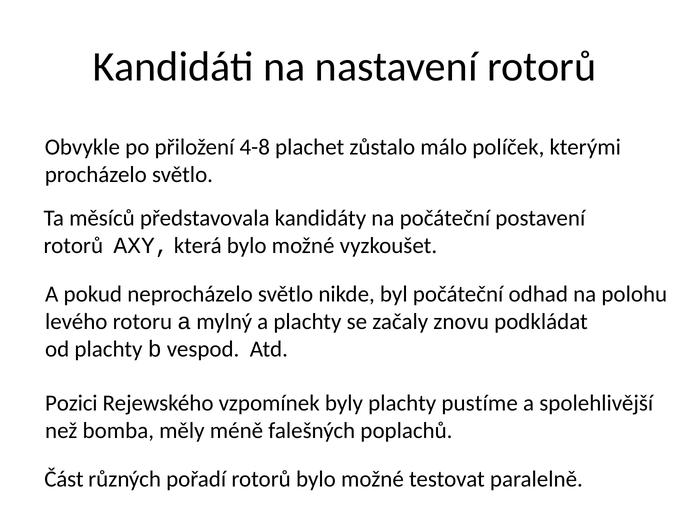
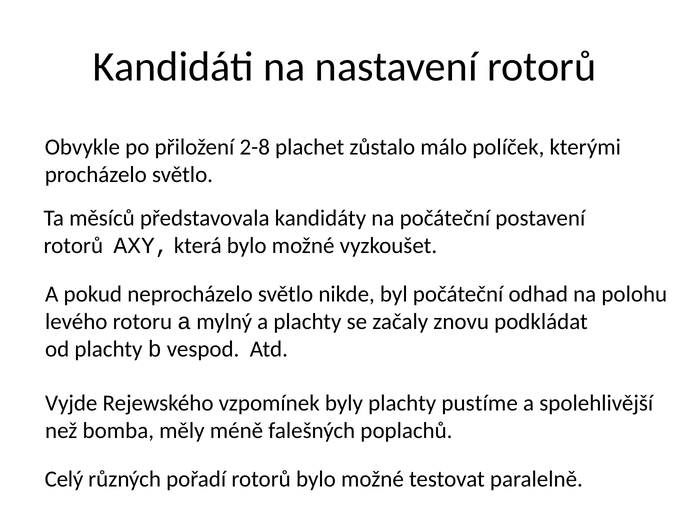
4-8: 4-8 -> 2-8 (255, 147)
Pozici: Pozici -> Vyjde (71, 403)
Část: Část -> Celý (64, 479)
